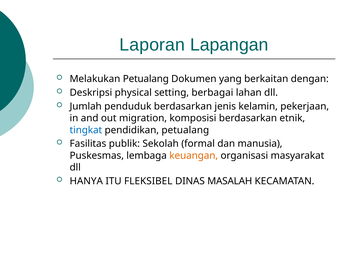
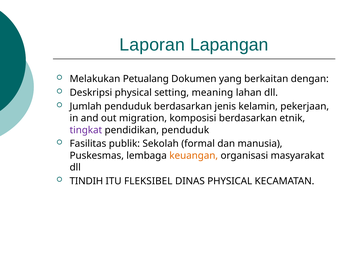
berbagai: berbagai -> meaning (212, 93)
tingkat colour: blue -> purple (86, 130)
pendidikan petualang: petualang -> penduduk (185, 130)
HANYA: HANYA -> TINDIH (86, 181)
DINAS MASALAH: MASALAH -> PHYSICAL (230, 181)
